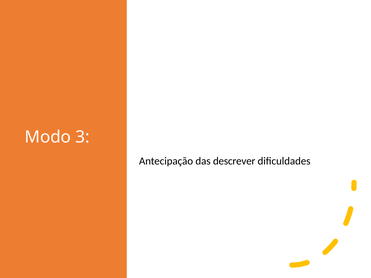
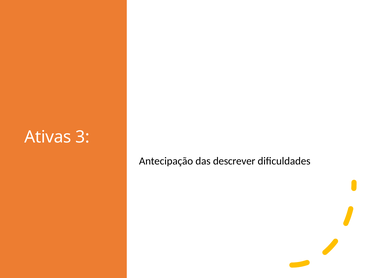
Modo: Modo -> Ativas (48, 137)
